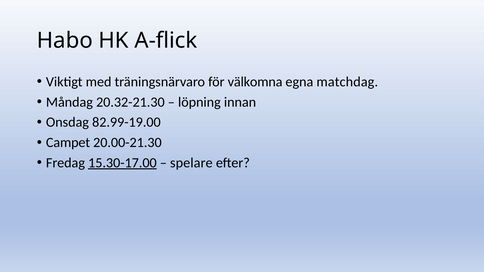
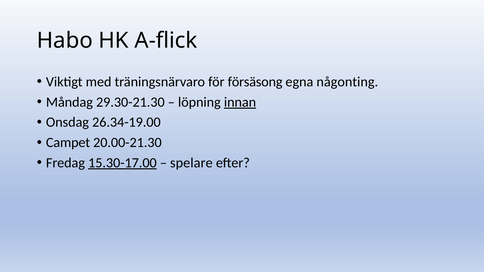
välkomna: välkomna -> försäsong (255, 82)
matchdag: matchdag -> någonting (347, 82)
20.32-21.30: 20.32-21.30 -> 29.30-21.30 (130, 102)
innan underline: none -> present (240, 102)
82.99-19.00: 82.99-19.00 -> 26.34-19.00 (126, 122)
